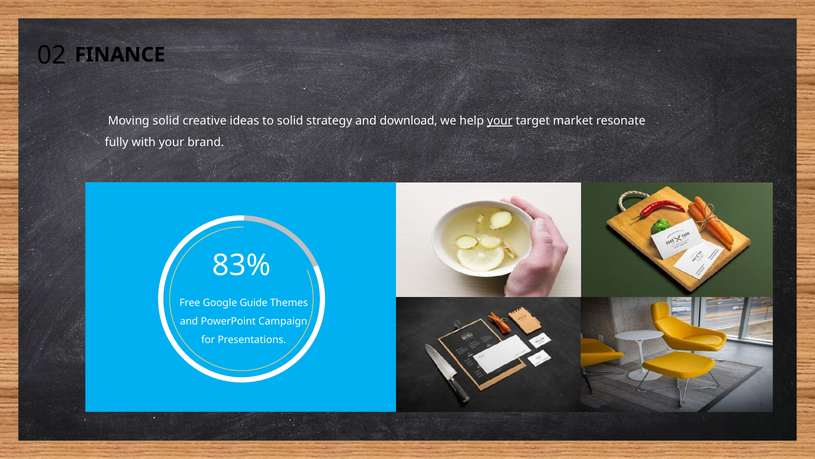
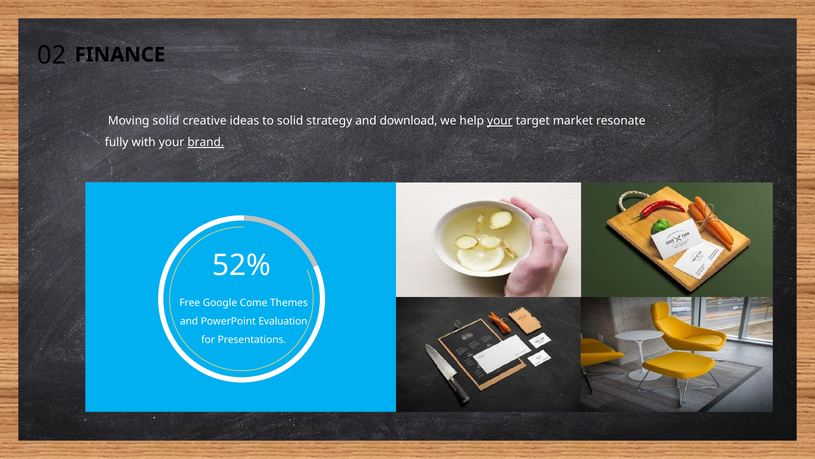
brand underline: none -> present (206, 142)
83%: 83% -> 52% (241, 265)
Guide: Guide -> Come (254, 303)
Campaign: Campaign -> Evaluation (283, 321)
